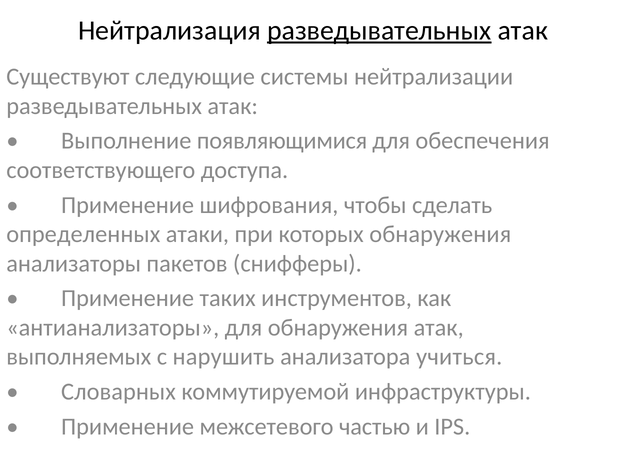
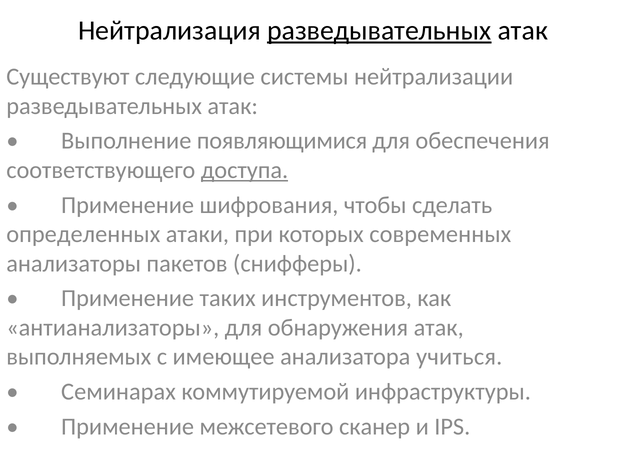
доступа underline: none -> present (244, 170)
которых обнаружения: обнаружения -> современных (440, 234)
нарушить: нарушить -> имеющее (224, 357)
Словарных: Словарных -> Семинарах (118, 392)
частью: частью -> сканер (375, 427)
